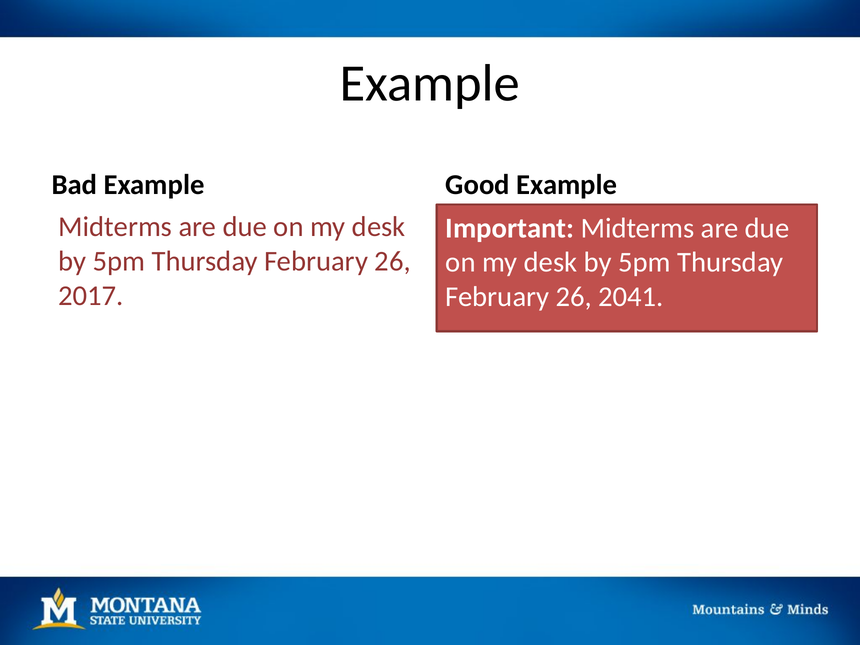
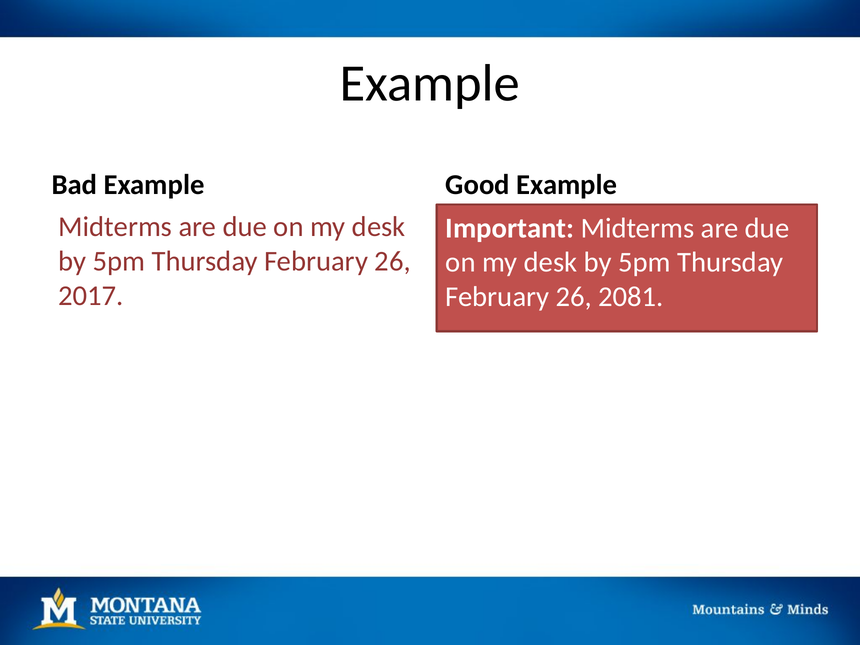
2041: 2041 -> 2081 (631, 297)
